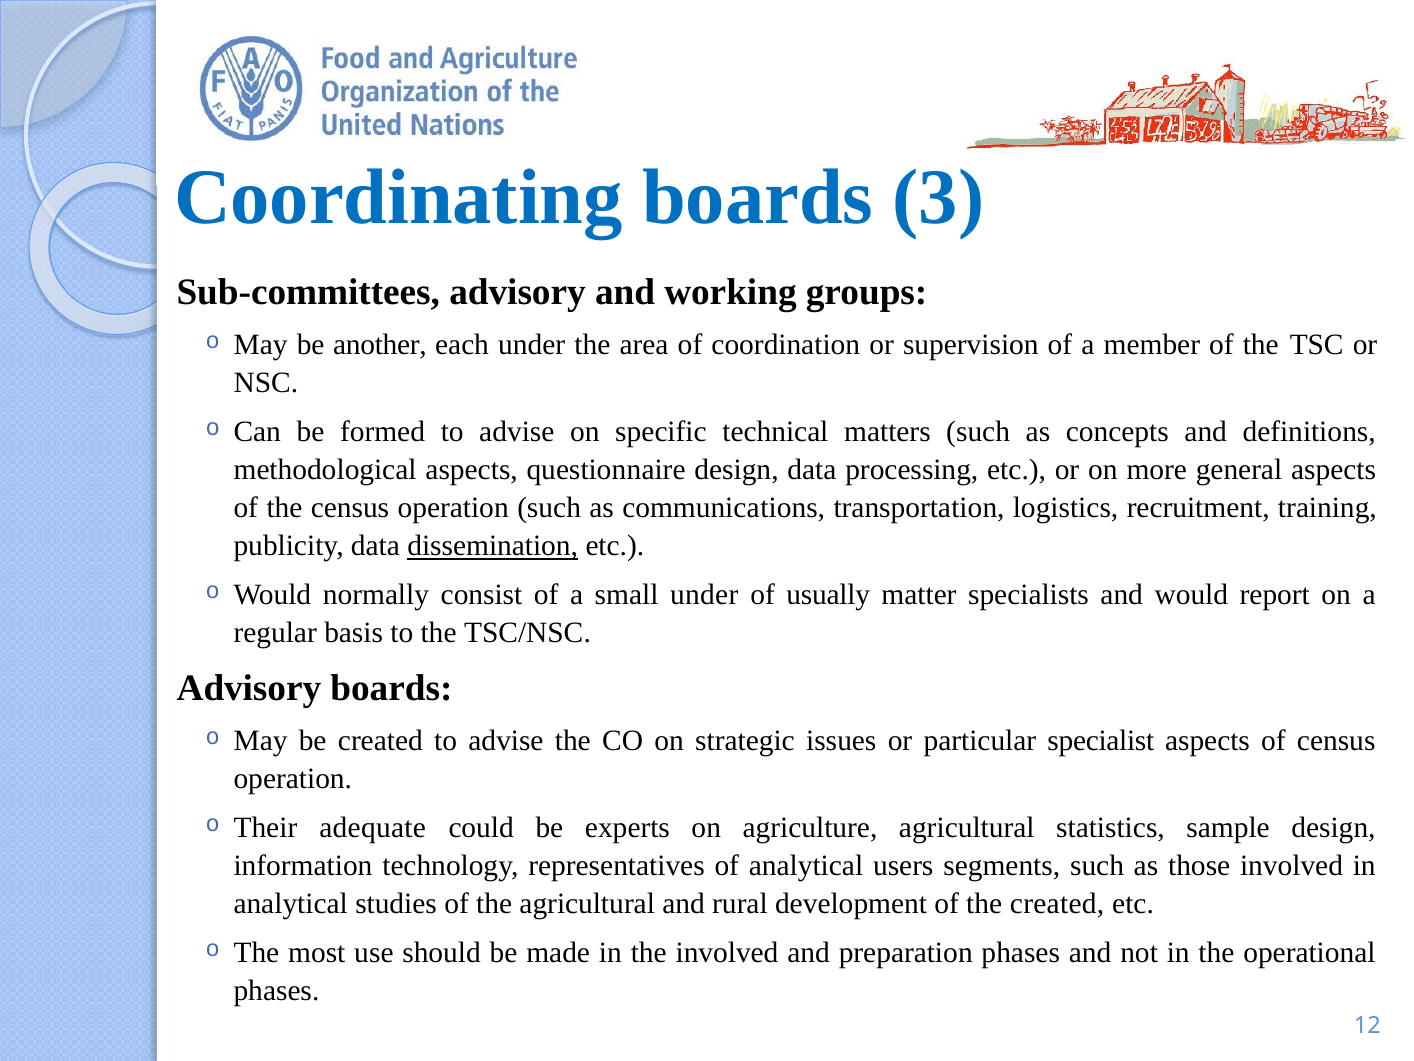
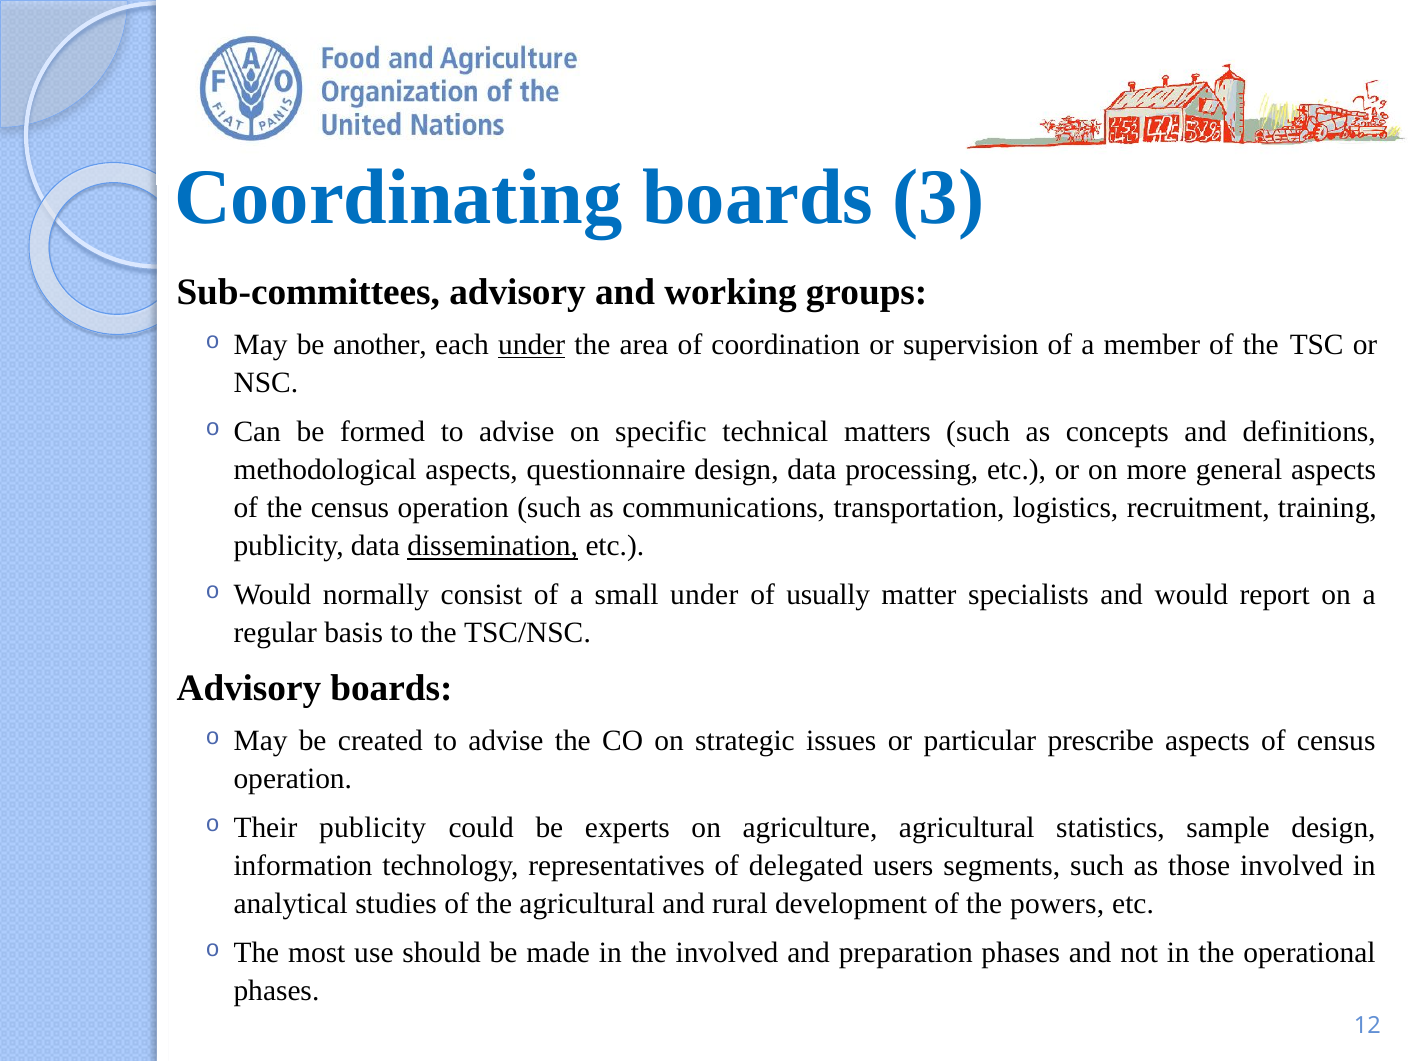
under underline: none -> present (532, 345)
specialist: specialist -> prescribe (1101, 740)
Their adequate: adequate -> publicity (373, 827)
of analytical: analytical -> delegated (806, 865)
the created: created -> powers (1057, 903)
